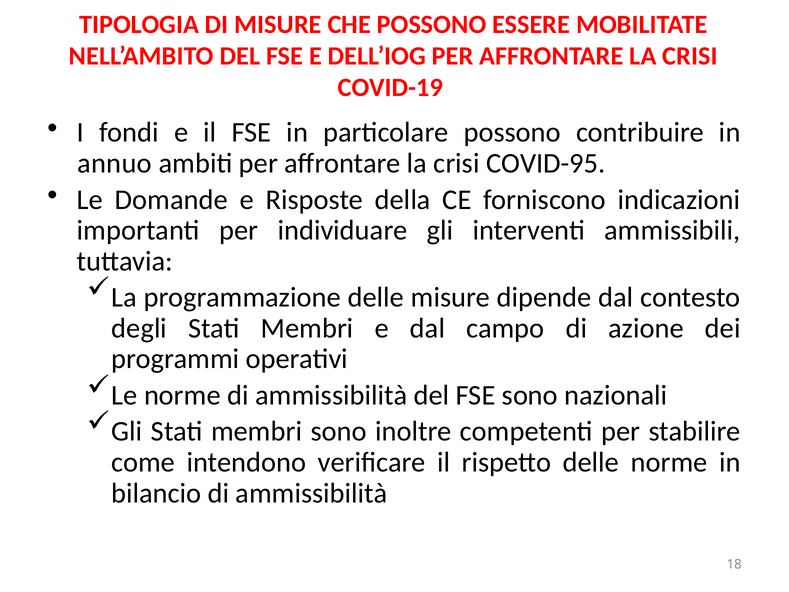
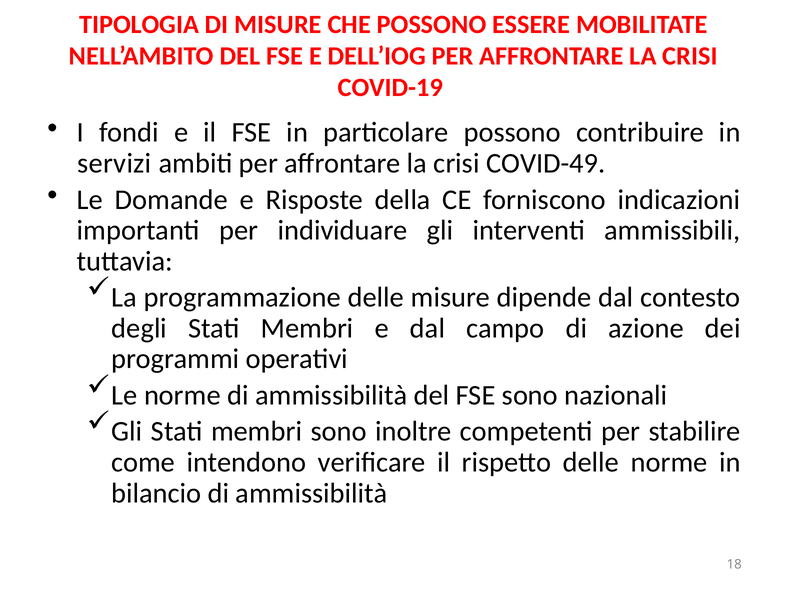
annuo: annuo -> servizi (114, 163)
COVID-95: COVID-95 -> COVID-49 (546, 163)
